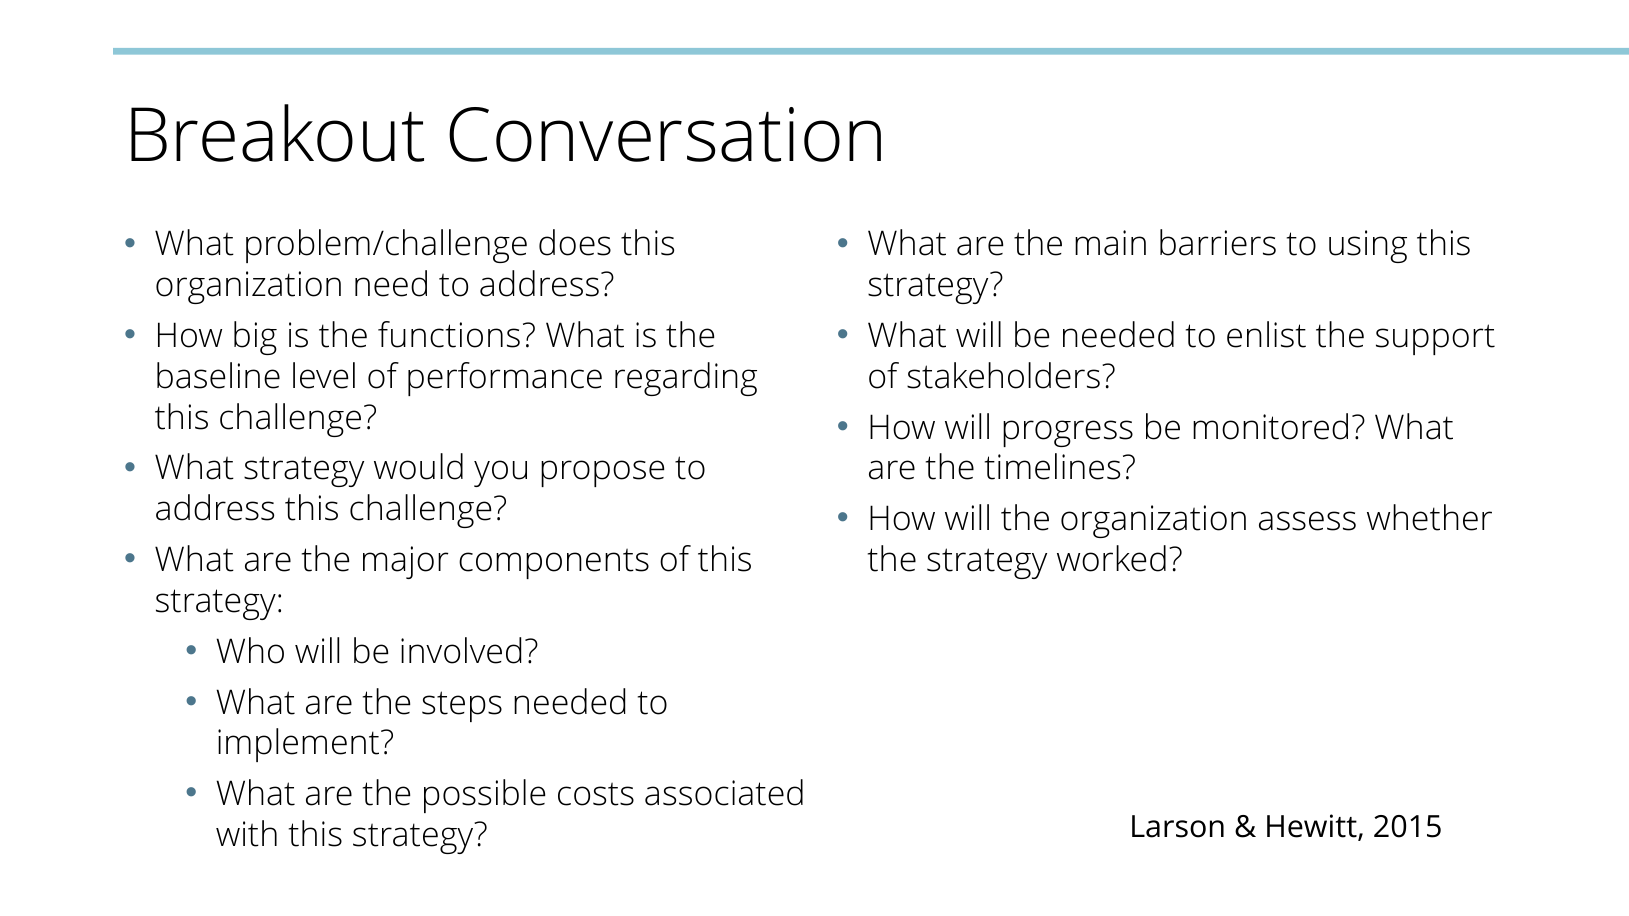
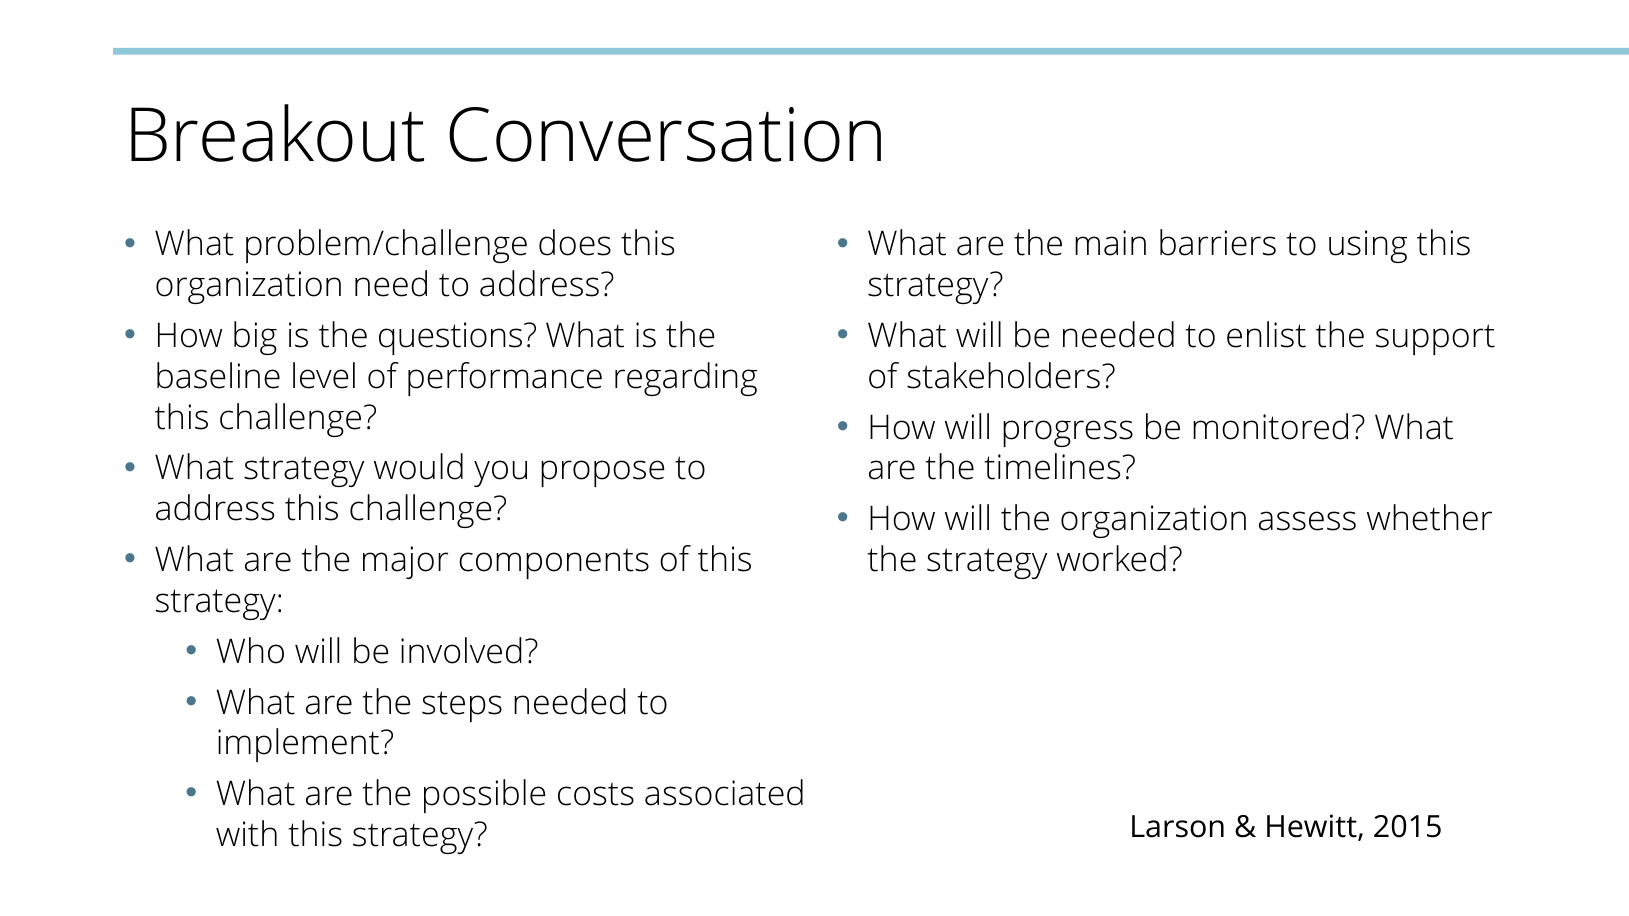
functions: functions -> questions (457, 337)
